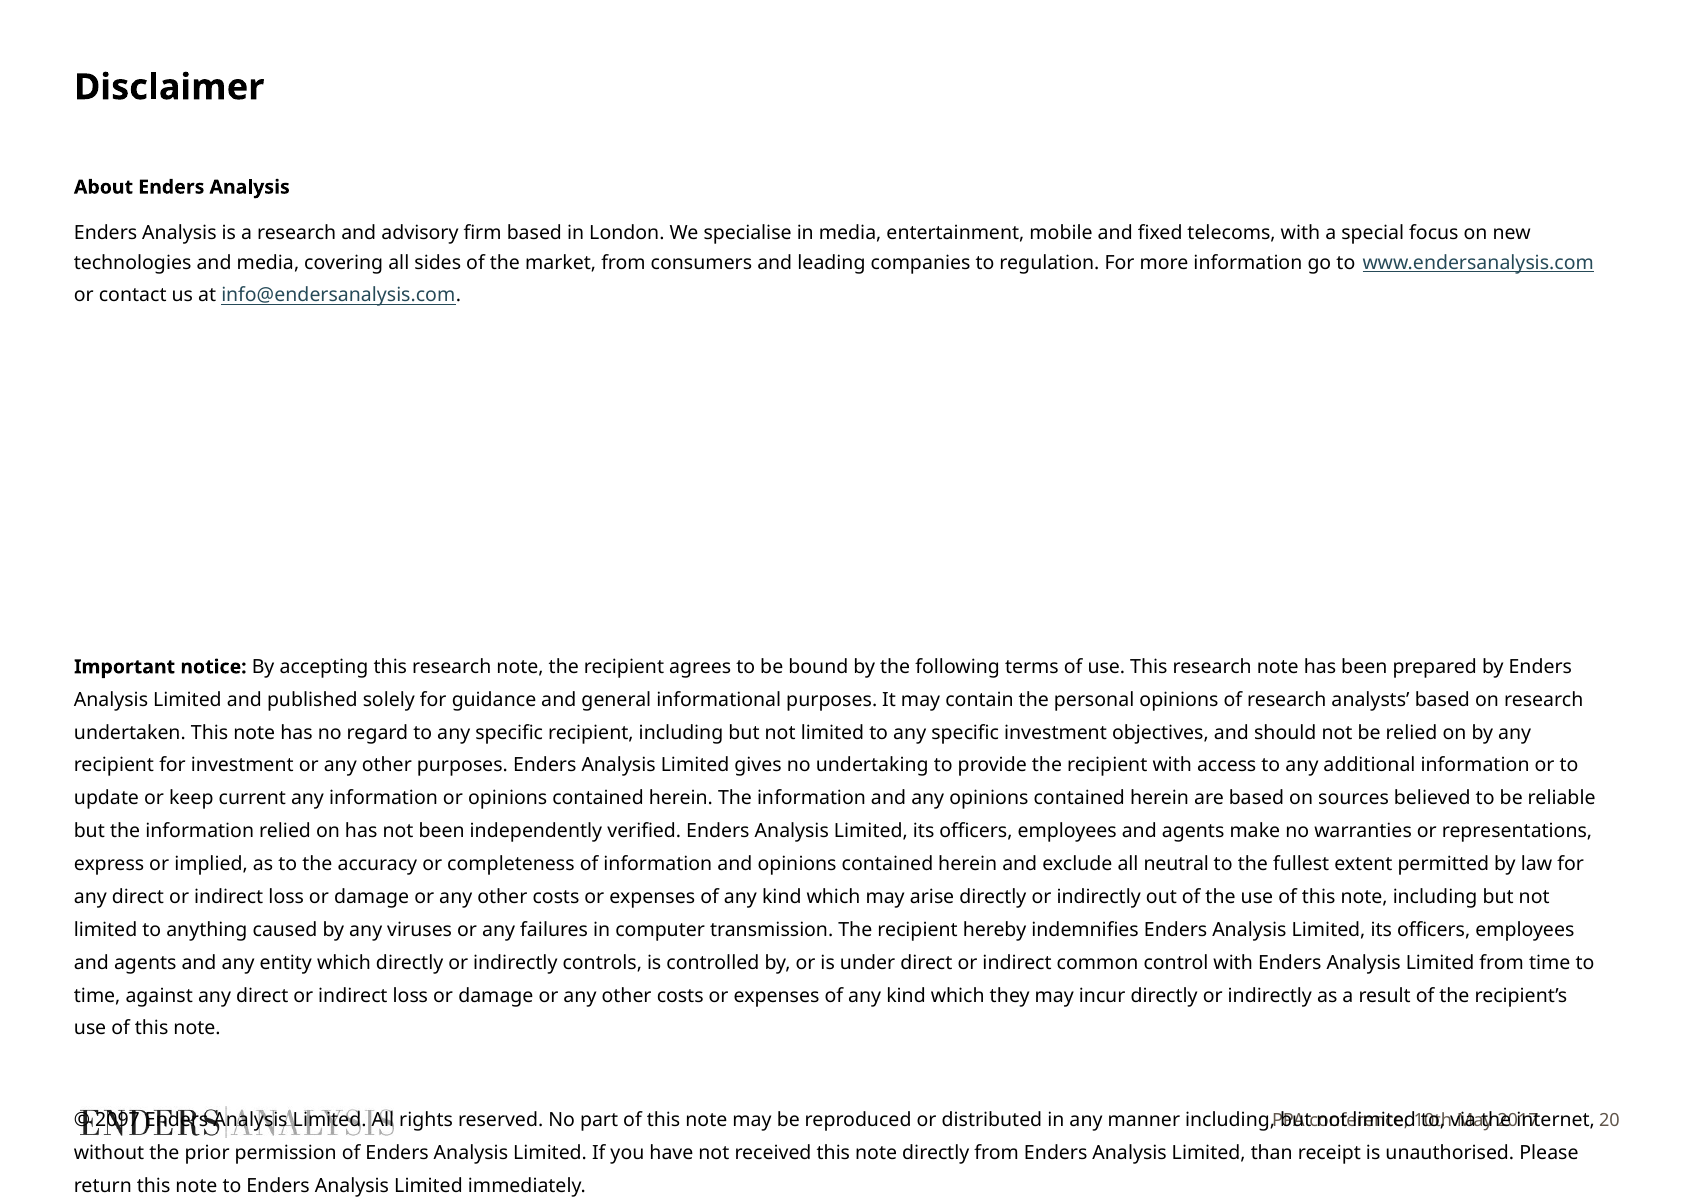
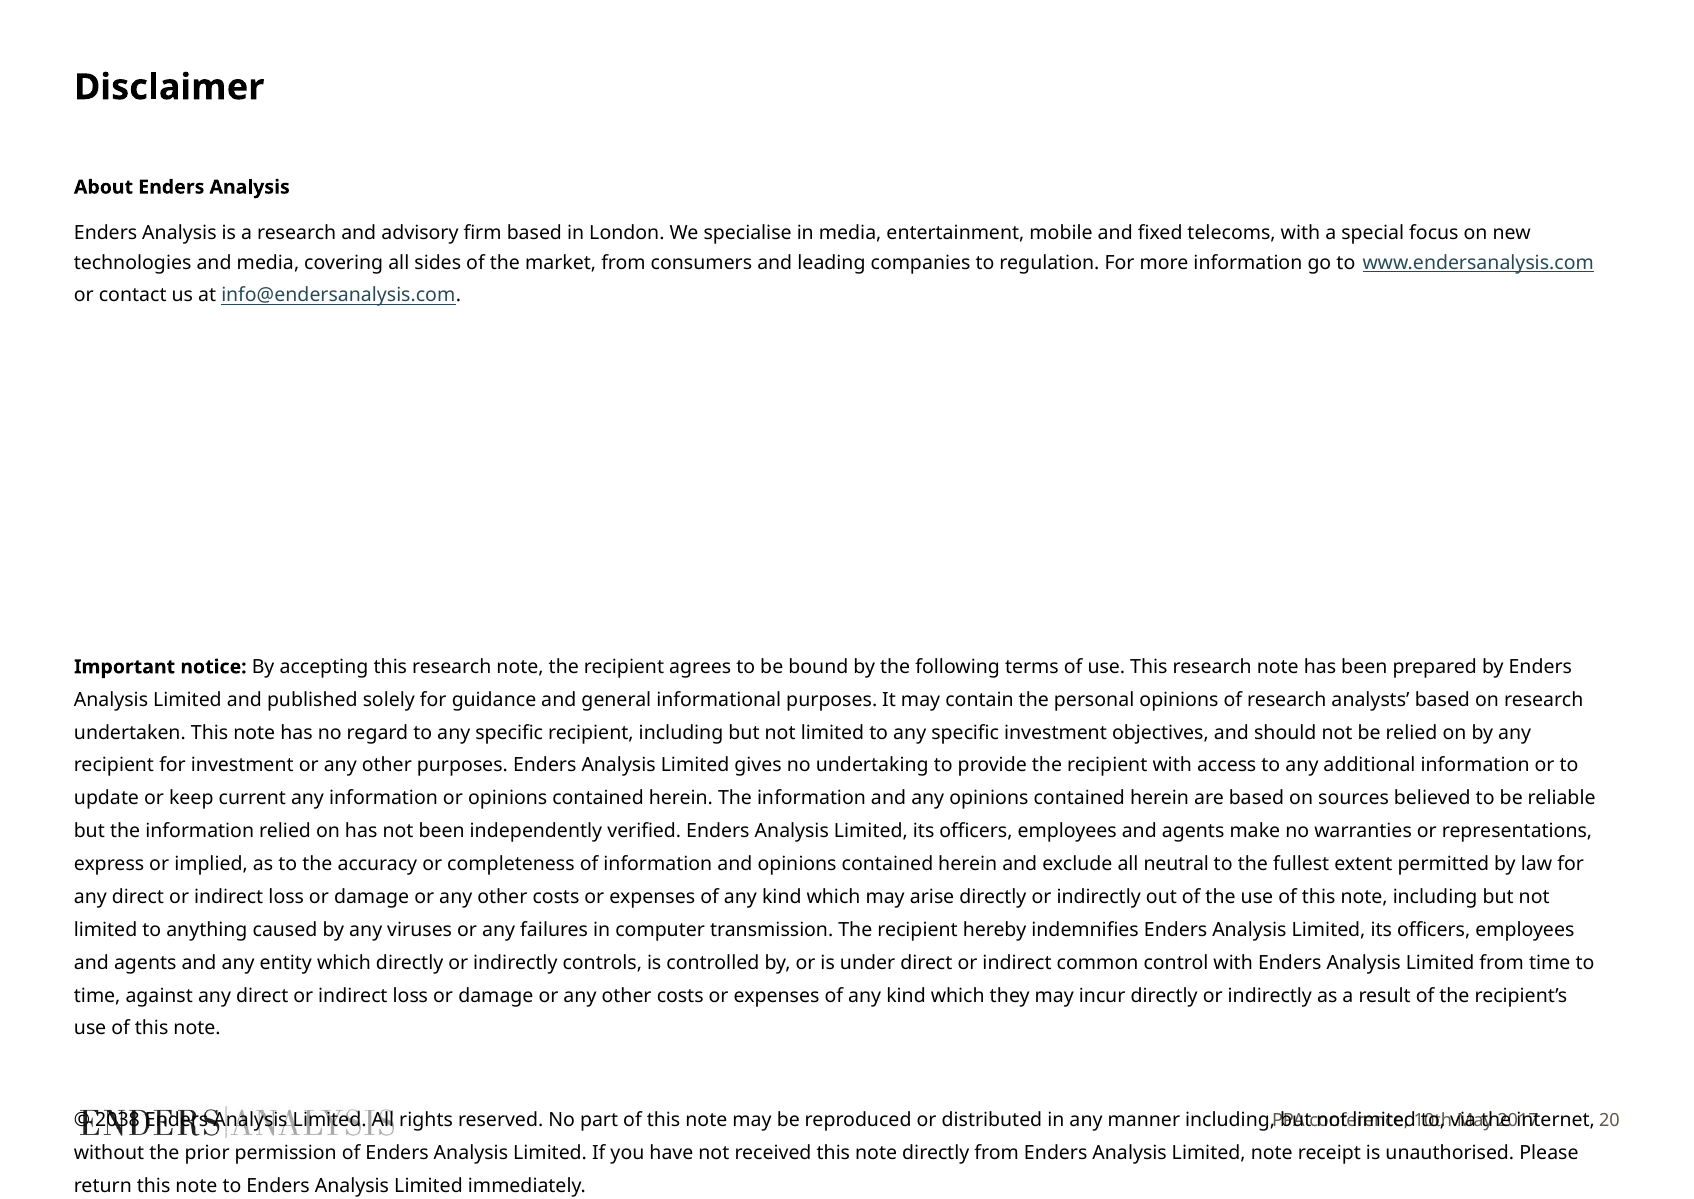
2097: 2097 -> 2038 (118, 1120)
Limited than: than -> note (1272, 1153)
